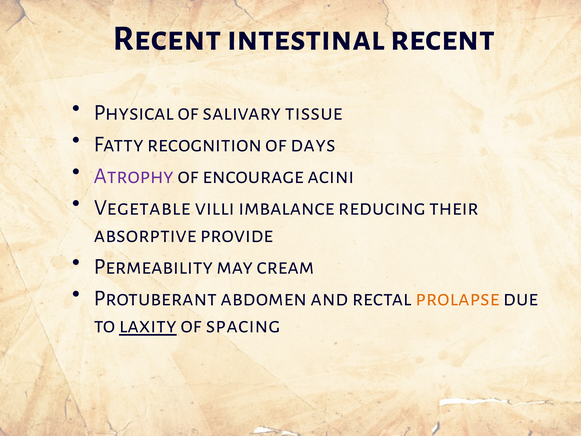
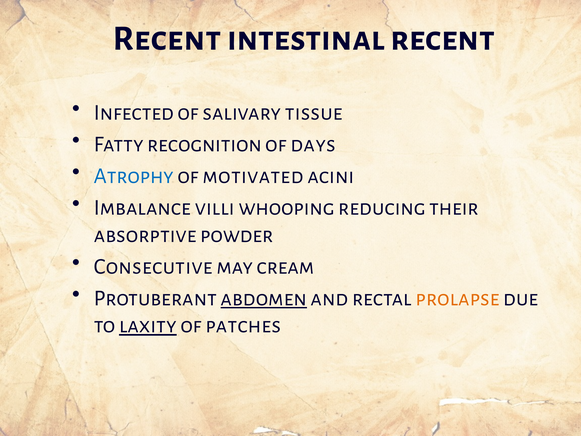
Physical: Physical -> Infected (134, 112)
Atrophy colour: purple -> blue (134, 176)
encourage: encourage -> motivated (253, 176)
Vegetable: Vegetable -> Imbalance (143, 207)
imbalance: imbalance -> whooping (287, 207)
provide: provide -> powder (237, 234)
Permeability: Permeability -> Consecutive (153, 266)
abdomen underline: none -> present (264, 298)
spacing: spacing -> patches (243, 325)
